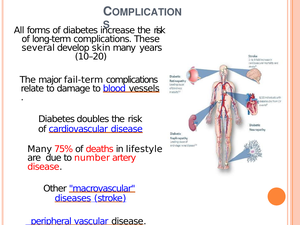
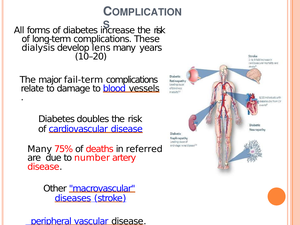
several: several -> dialysis (38, 48)
skin: skin -> lens (101, 48)
lifestyle: lifestyle -> referred (144, 149)
